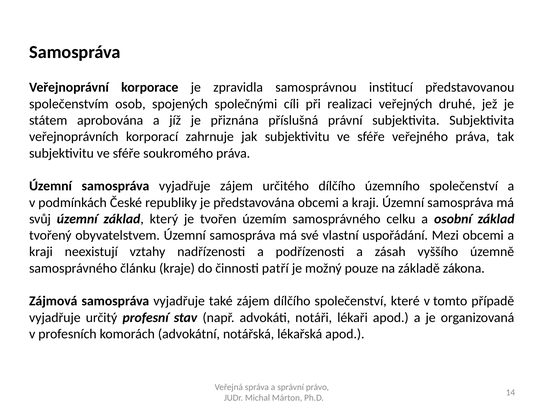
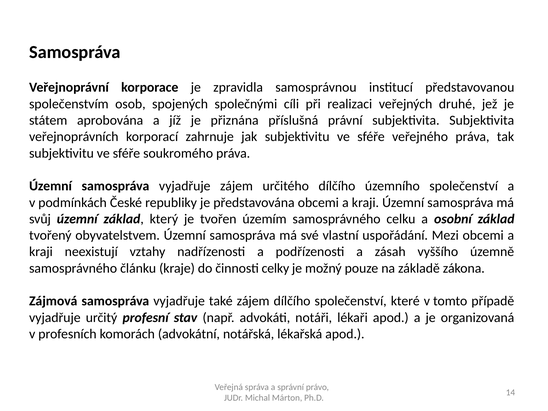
patří: patří -> celky (275, 268)
